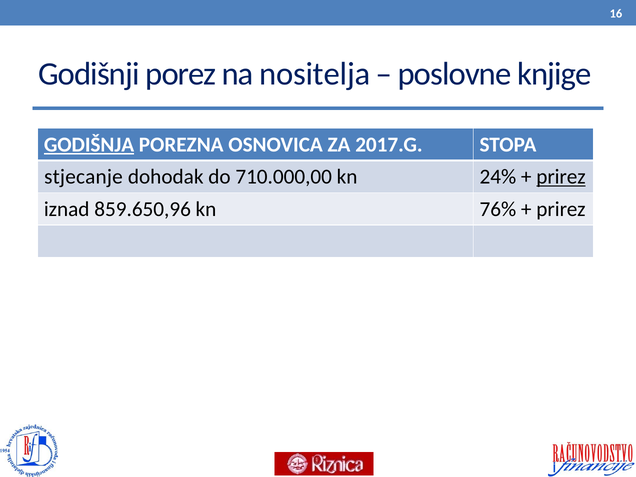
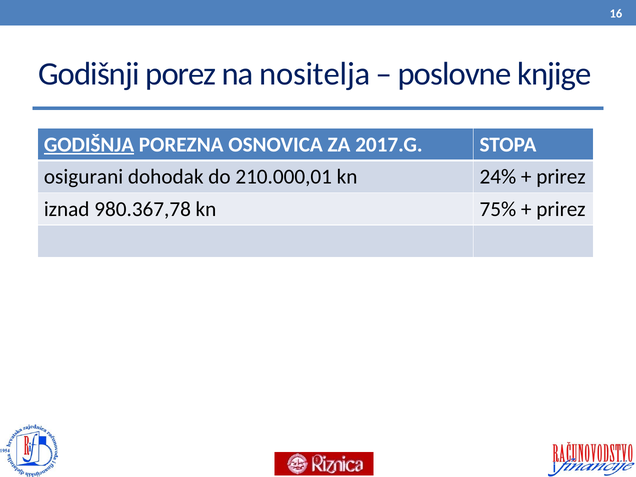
stjecanje: stjecanje -> osigurani (84, 177)
710.000,00: 710.000,00 -> 210.000,01 (284, 177)
prirez underline: present -> none (561, 177)
859.650,96: 859.650,96 -> 980.367,78 (143, 209)
76%: 76% -> 75% (498, 209)
